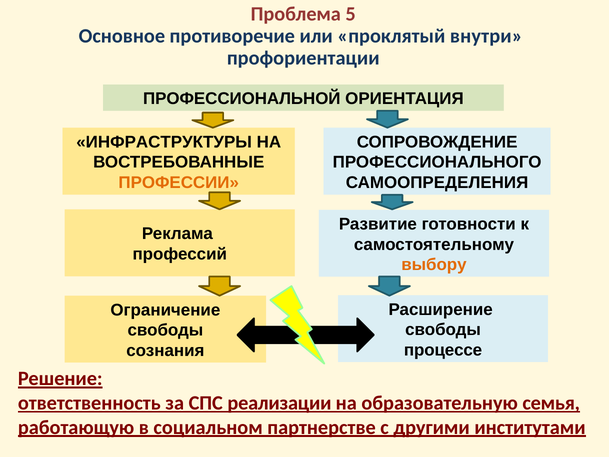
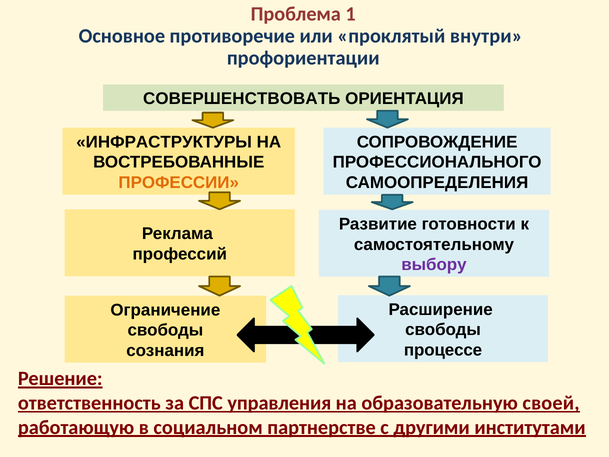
5: 5 -> 1 (351, 14)
ПРОФЕССИОНАЛЬНОЙ: ПРОФЕССИОНАЛЬНОЙ -> СОВЕРШЕНСТВОВАТЬ (242, 99)
выбору colour: orange -> purple (434, 265)
реализации: реализации -> управления (279, 403)
семья: семья -> своей (551, 403)
